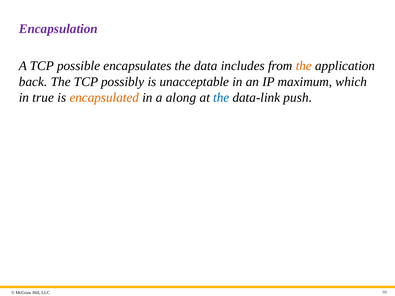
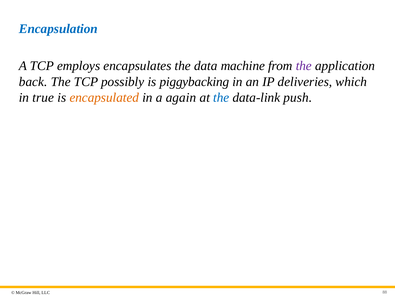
Encapsulation colour: purple -> blue (58, 29)
possible: possible -> employs (79, 66)
includes: includes -> machine (243, 66)
the colour: orange -> purple (304, 66)
unacceptable: unacceptable -> piggybacking (194, 82)
maximum: maximum -> deliveries (305, 82)
along: along -> again (181, 98)
